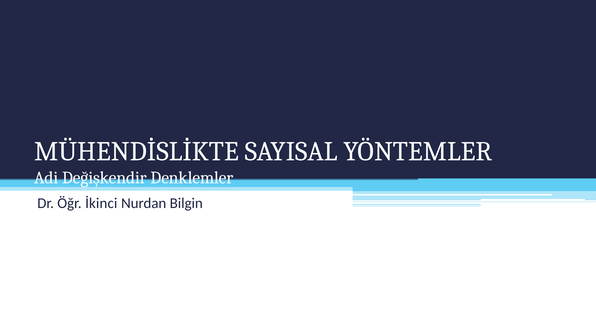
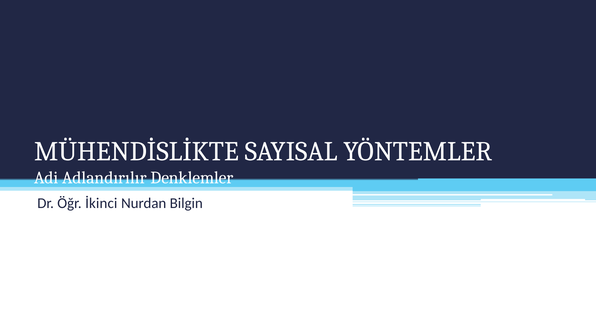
Değişkendir: Değişkendir -> Adlandırılır (104, 177)
